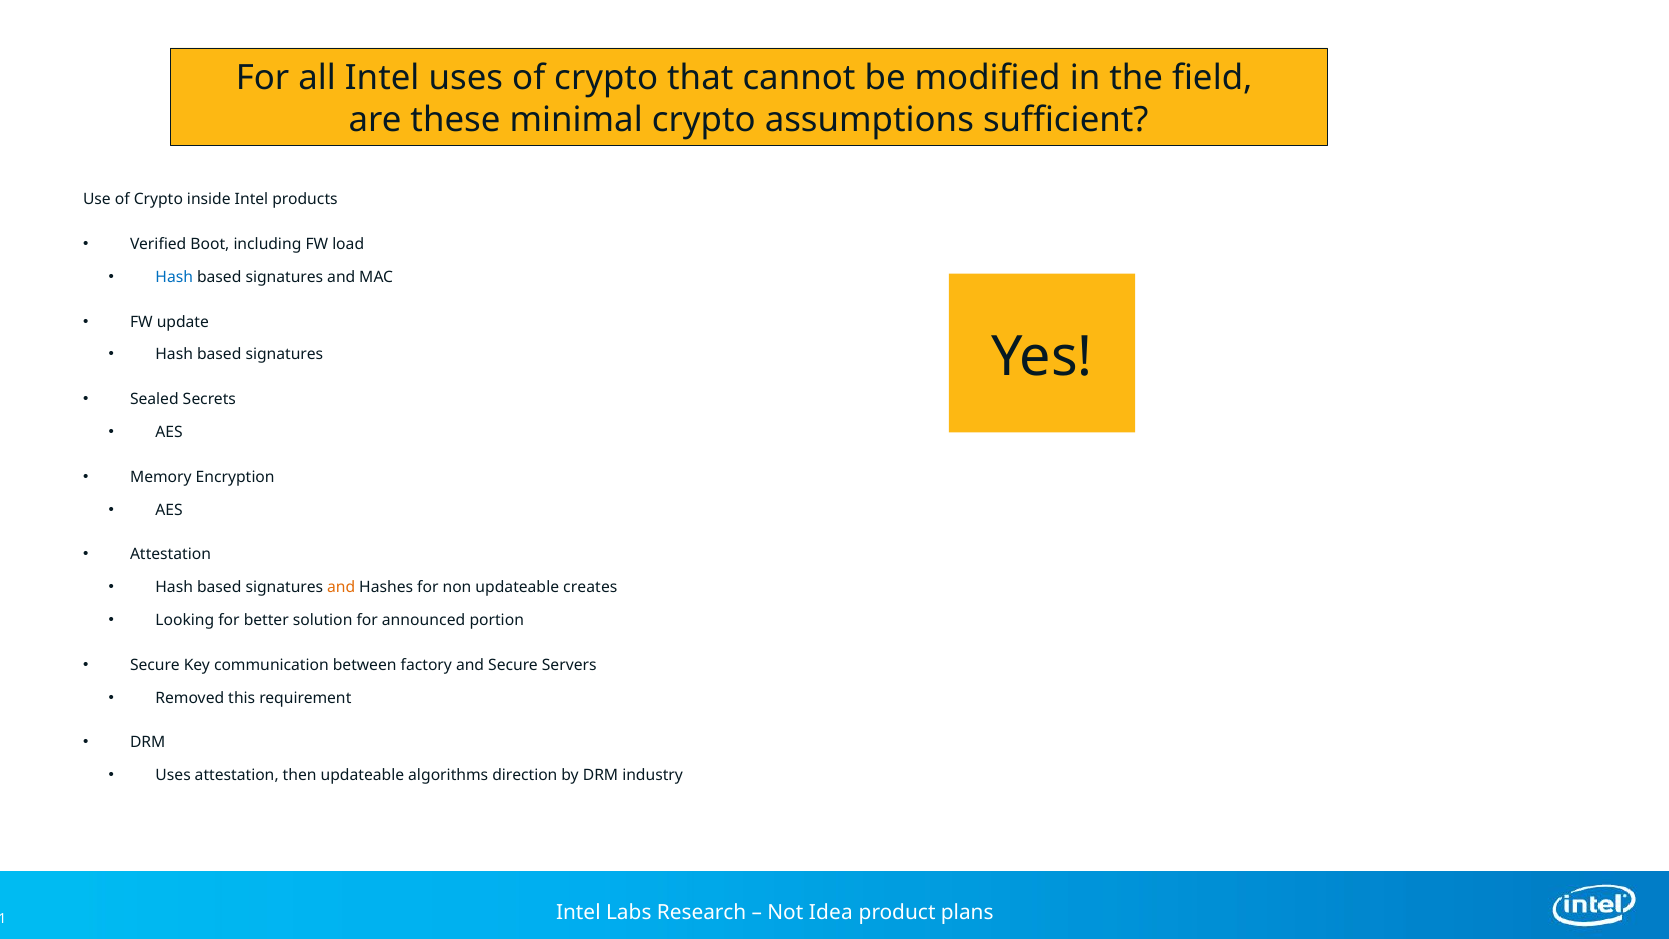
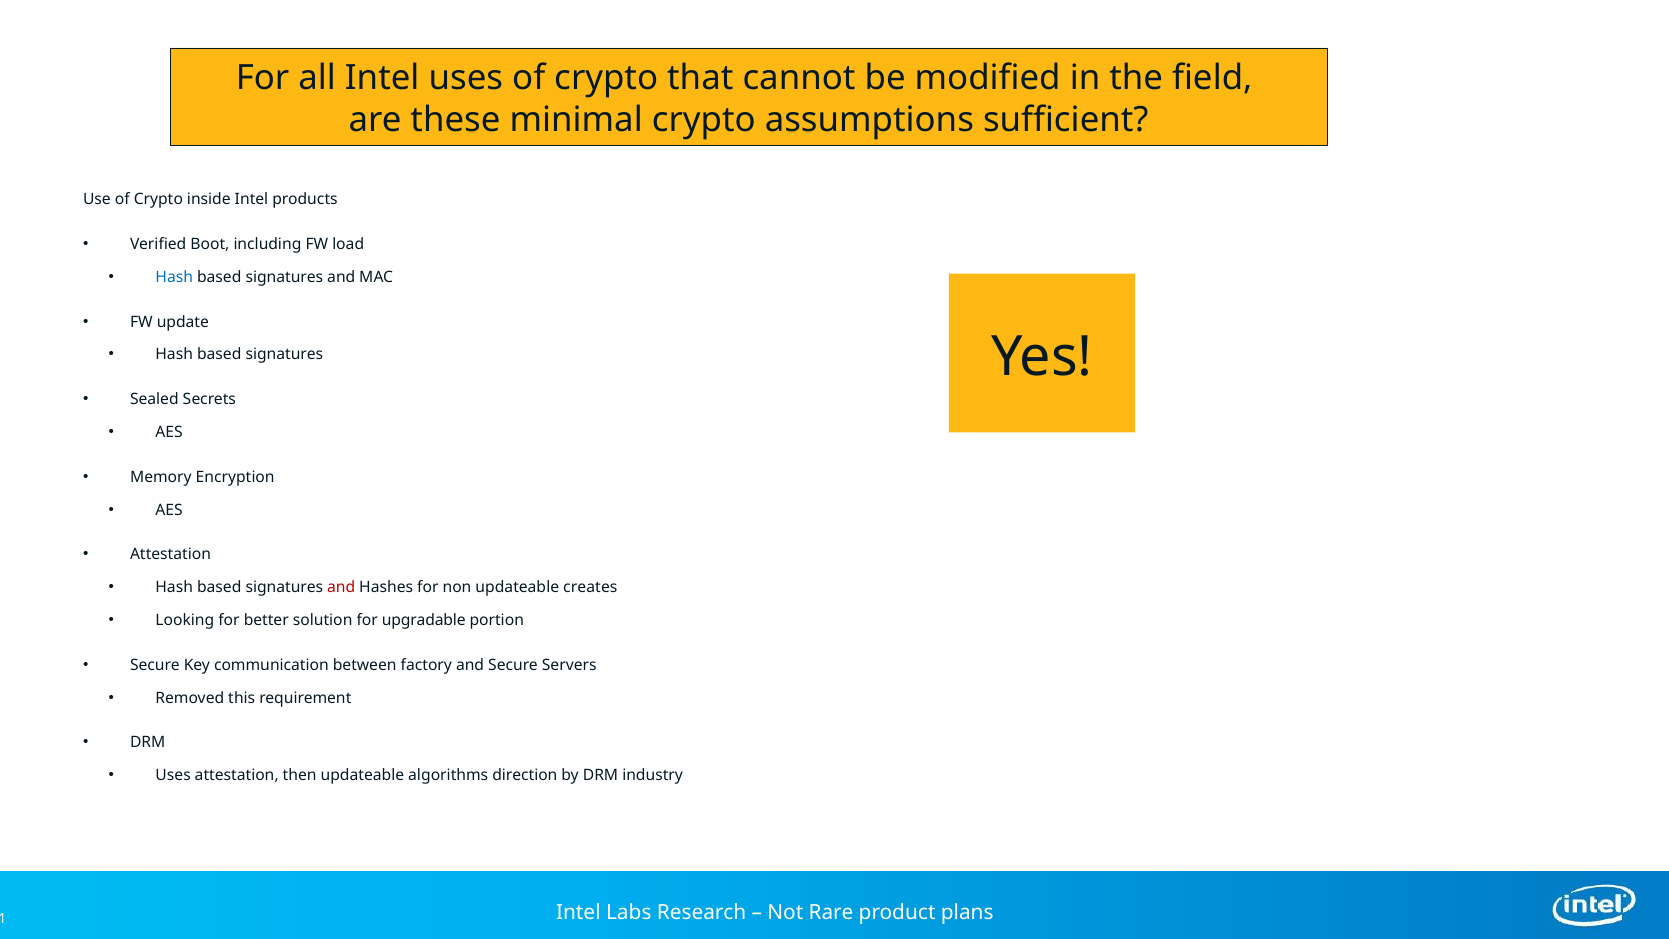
and colour: orange -> red (341, 587)
announced: announced -> upgradable (424, 620)
Idea: Idea -> Rare (831, 912)
